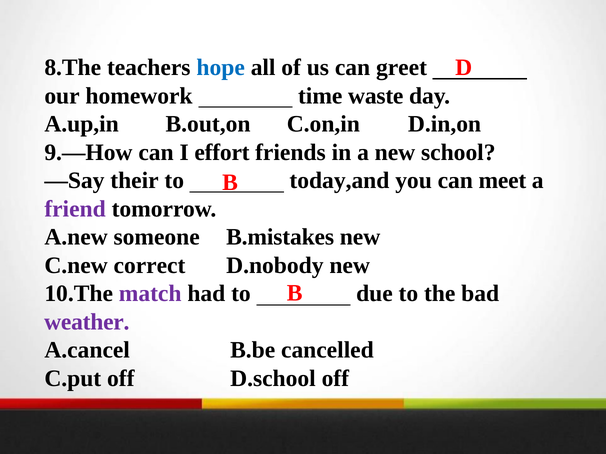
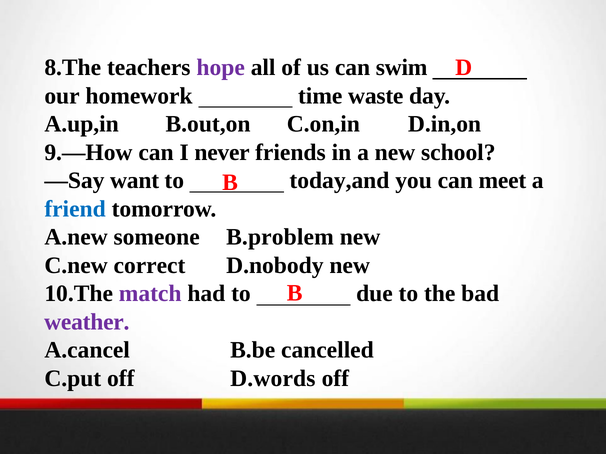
hope colour: blue -> purple (221, 68)
greet: greet -> swim (402, 68)
effort: effort -> never (222, 153)
their: their -> want (135, 181)
friend colour: purple -> blue (75, 209)
B.mistakes: B.mistakes -> B.problem (280, 237)
D.school: D.school -> D.words (273, 379)
